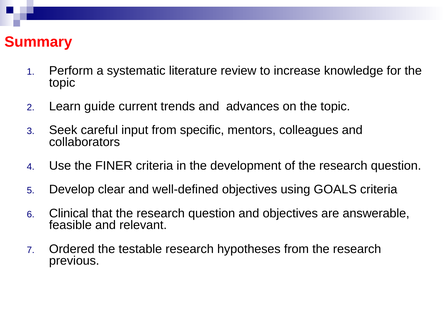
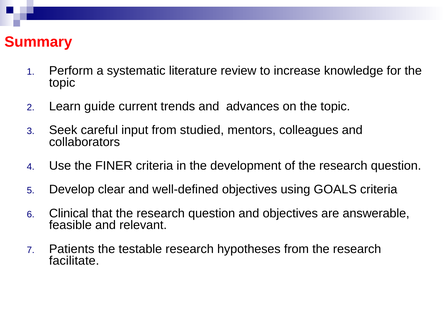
specific: specific -> studied (202, 130)
Ordered: Ordered -> Patients (72, 249)
previous: previous -> facilitate (74, 261)
